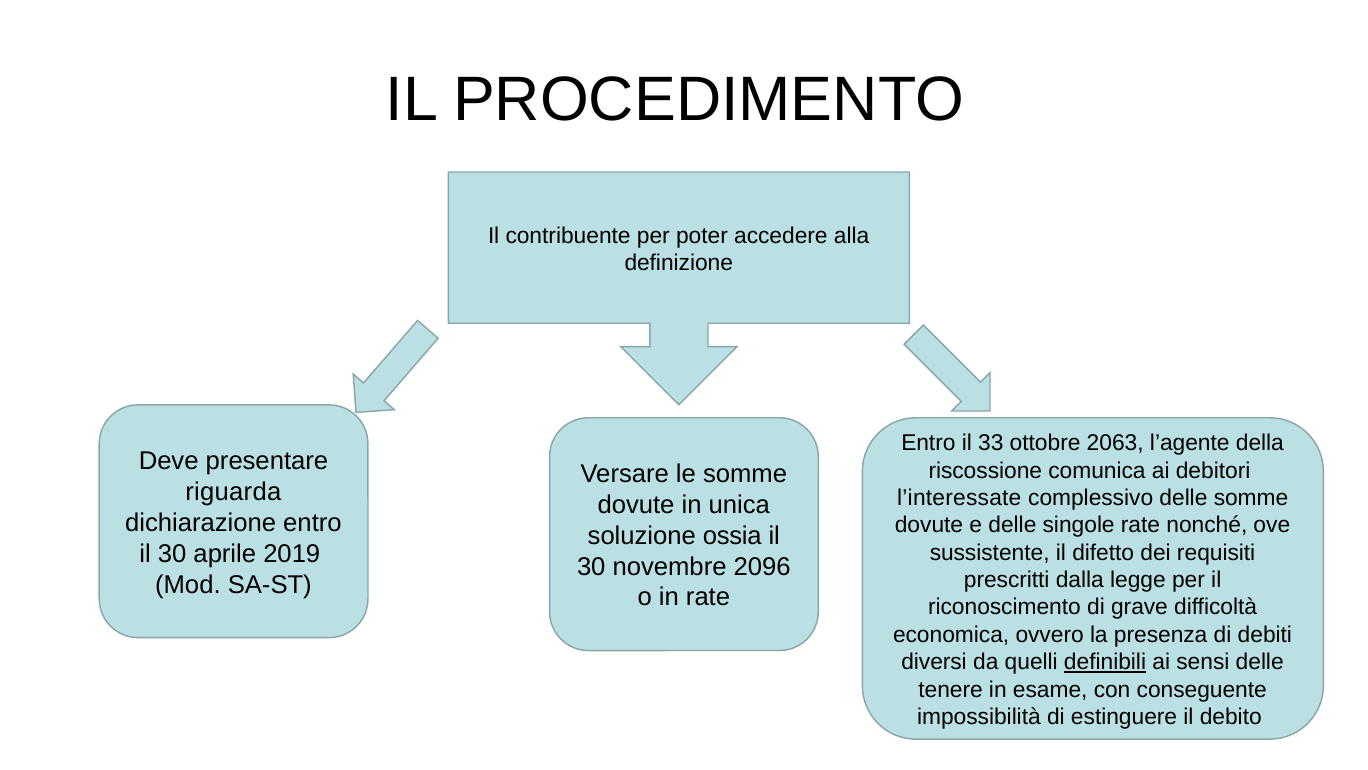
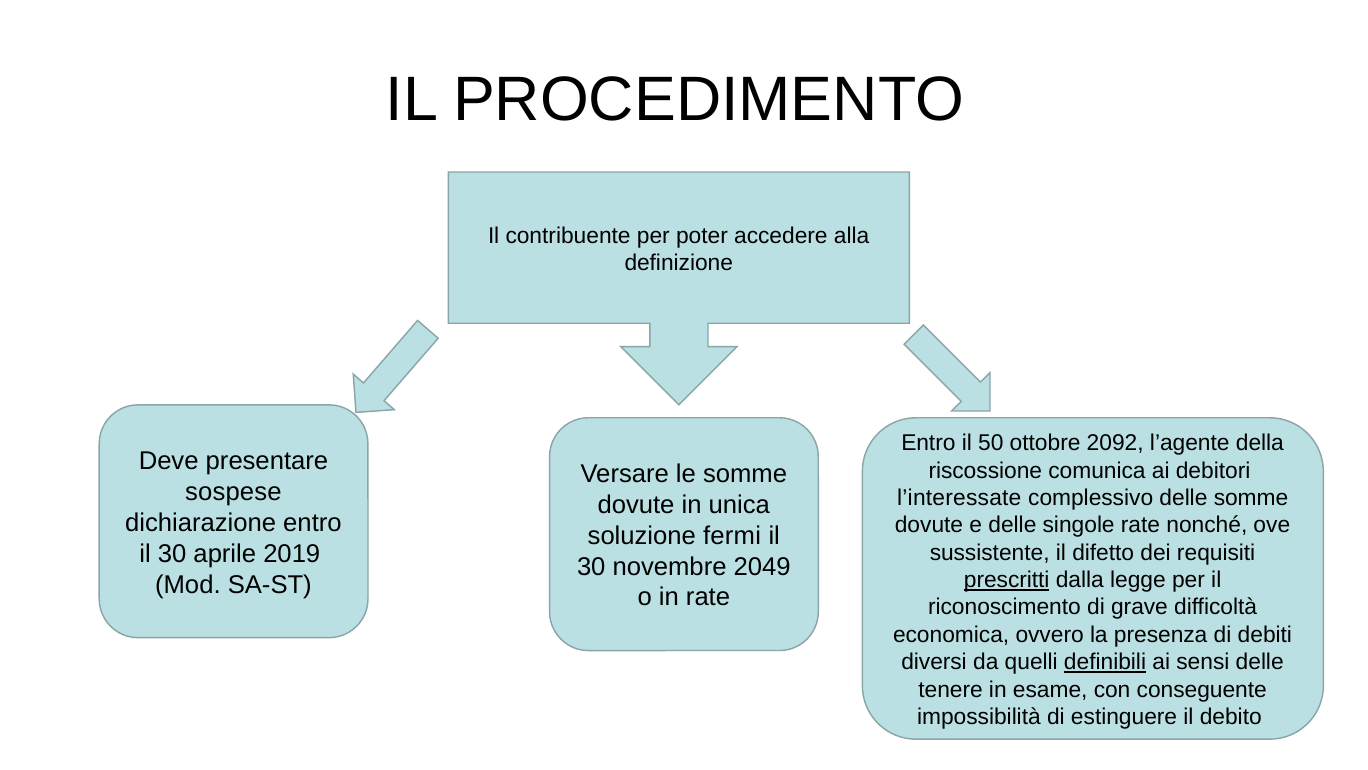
33: 33 -> 50 (991, 443)
2063: 2063 -> 2092 (1115, 443)
riguarda: riguarda -> sospese (233, 492)
ossia: ossia -> fermi (732, 536)
2096: 2096 -> 2049 (762, 566)
prescritti underline: none -> present (1007, 580)
